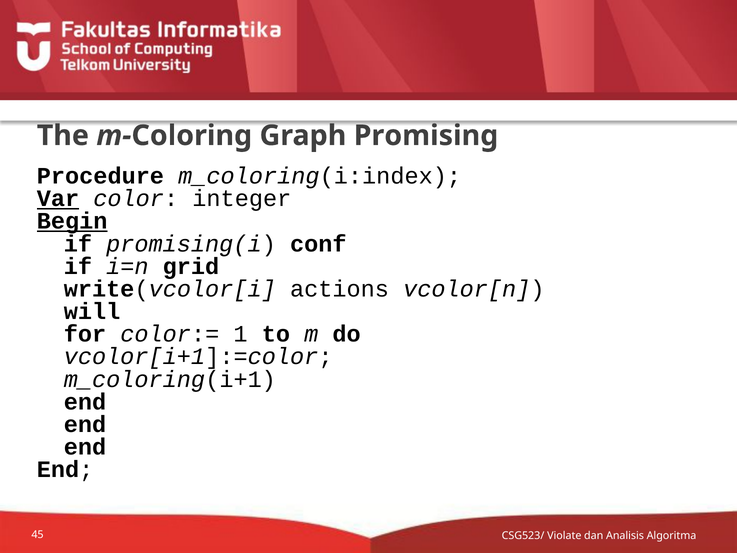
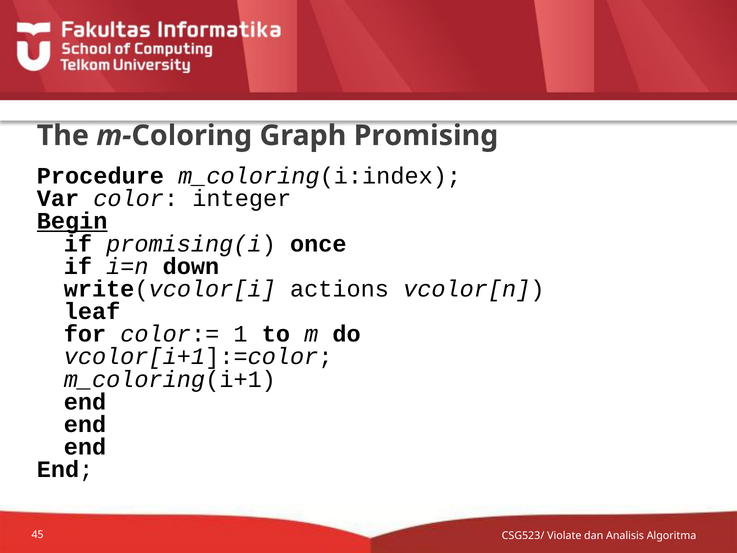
Var underline: present -> none (58, 199)
conf: conf -> once (318, 244)
grid: grid -> down (191, 266)
will: will -> leaf (92, 311)
